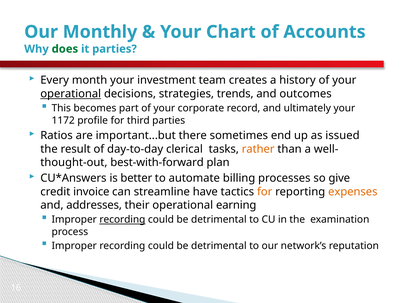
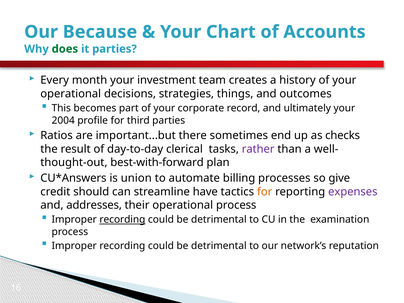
Monthly: Monthly -> Because (100, 32)
operational underline: present -> none (71, 94)
trends: trends -> things (235, 94)
1172: 1172 -> 2004 (63, 120)
issued: issued -> checks (343, 135)
rather colour: orange -> purple (258, 149)
better: better -> union (136, 178)
invoice: invoice -> should (91, 192)
expenses colour: orange -> purple (353, 192)
operational earning: earning -> process (236, 205)
